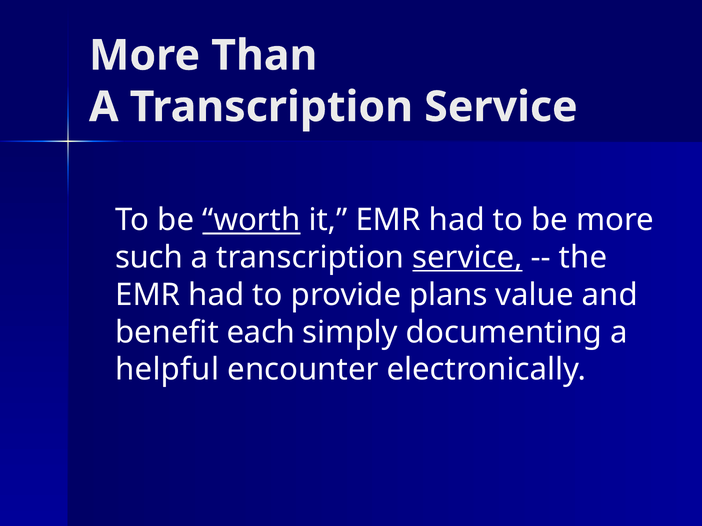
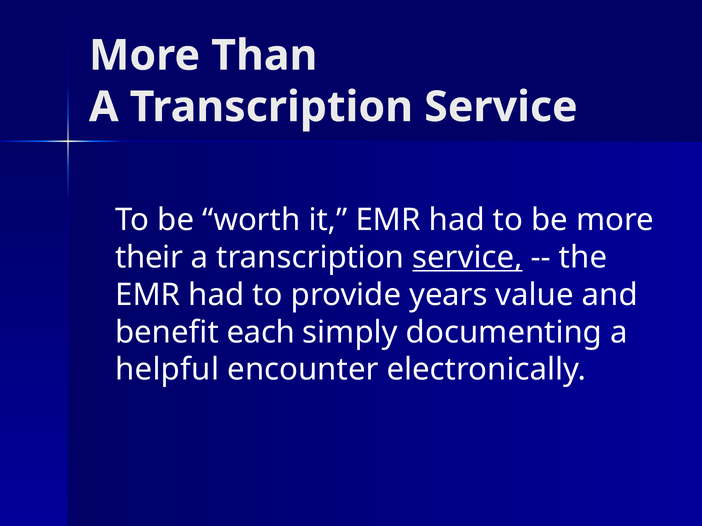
worth underline: present -> none (251, 220)
such: such -> their (149, 258)
plans: plans -> years (448, 295)
